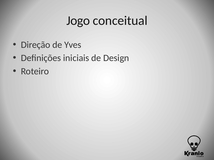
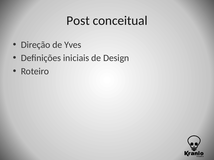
Jogo: Jogo -> Post (78, 21)
